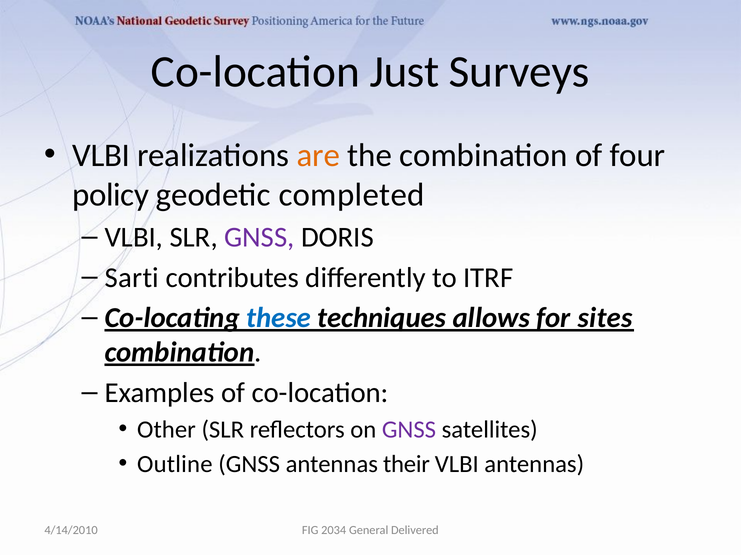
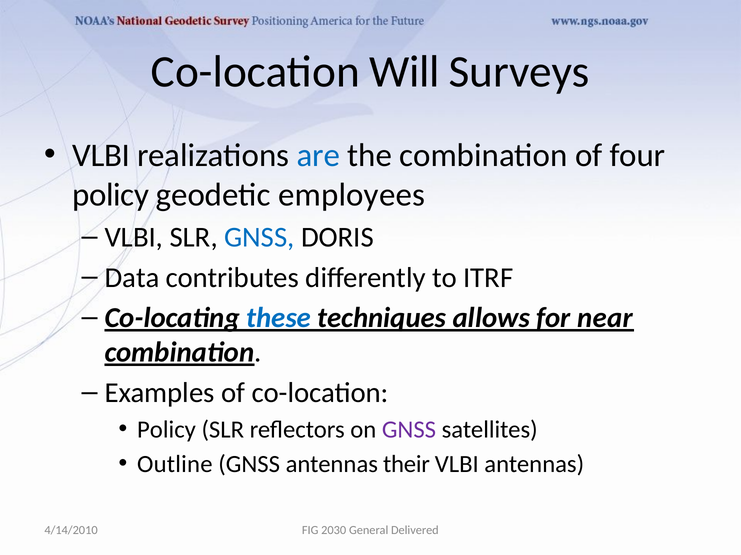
Just: Just -> Will (404, 72)
are colour: orange -> blue (318, 155)
completed: completed -> employees (352, 195)
GNSS colour: purple -> blue (259, 238)
Sarti: Sarti -> Data (132, 278)
sites: sites -> near (605, 318)
Other: Other -> Policy (166, 430)
2034: 2034 -> 2030 (334, 531)
